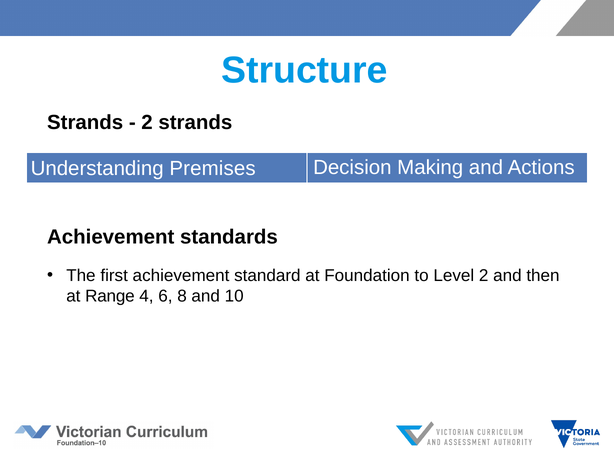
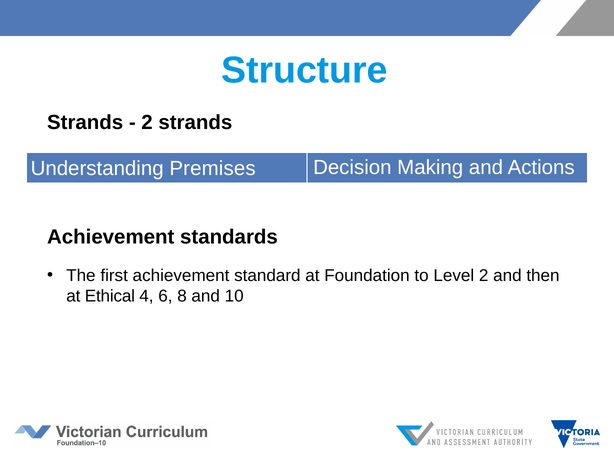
Range: Range -> Ethical (110, 296)
